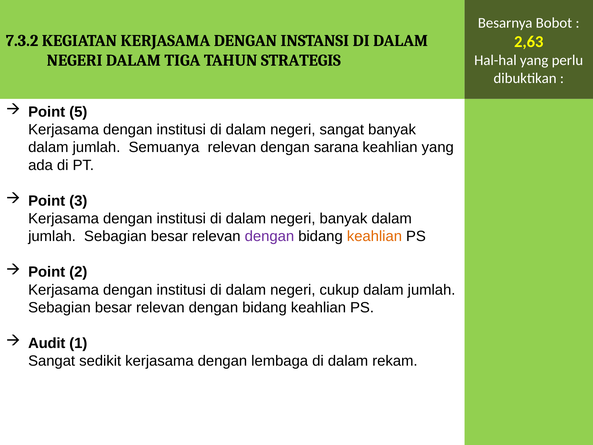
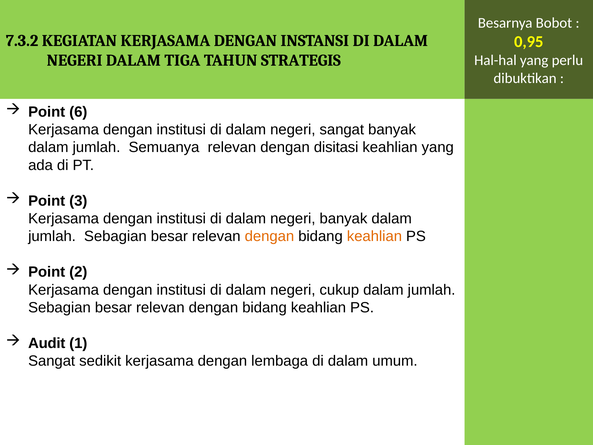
2,63: 2,63 -> 0,95 (529, 42)
5: 5 -> 6 (78, 112)
sarana: sarana -> disitasi (336, 147)
dengan colour: purple -> orange (269, 236)
rekam: rekam -> umum (395, 361)
